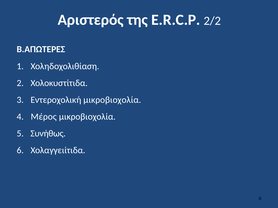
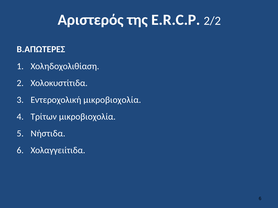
Μέρος: Μέρος -> Τρίτων (44, 117)
Συνήθως: Συνήθως -> Νήστιδα (48, 134)
